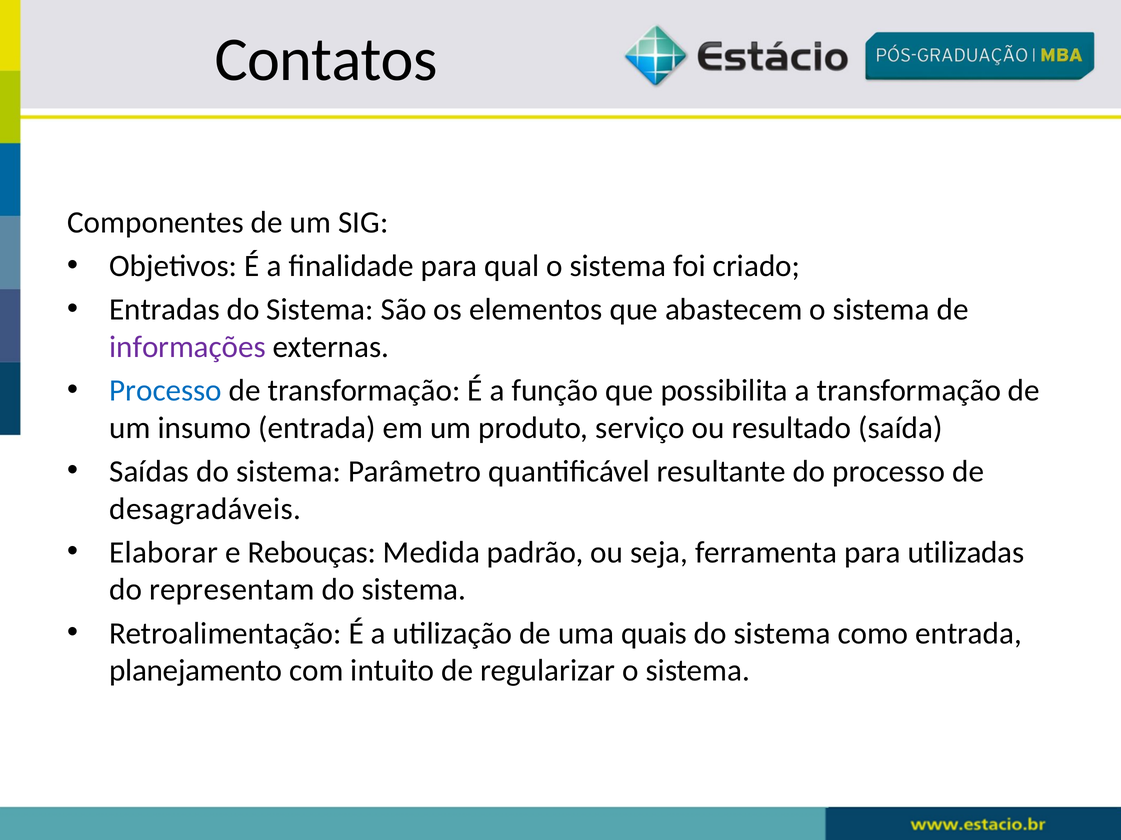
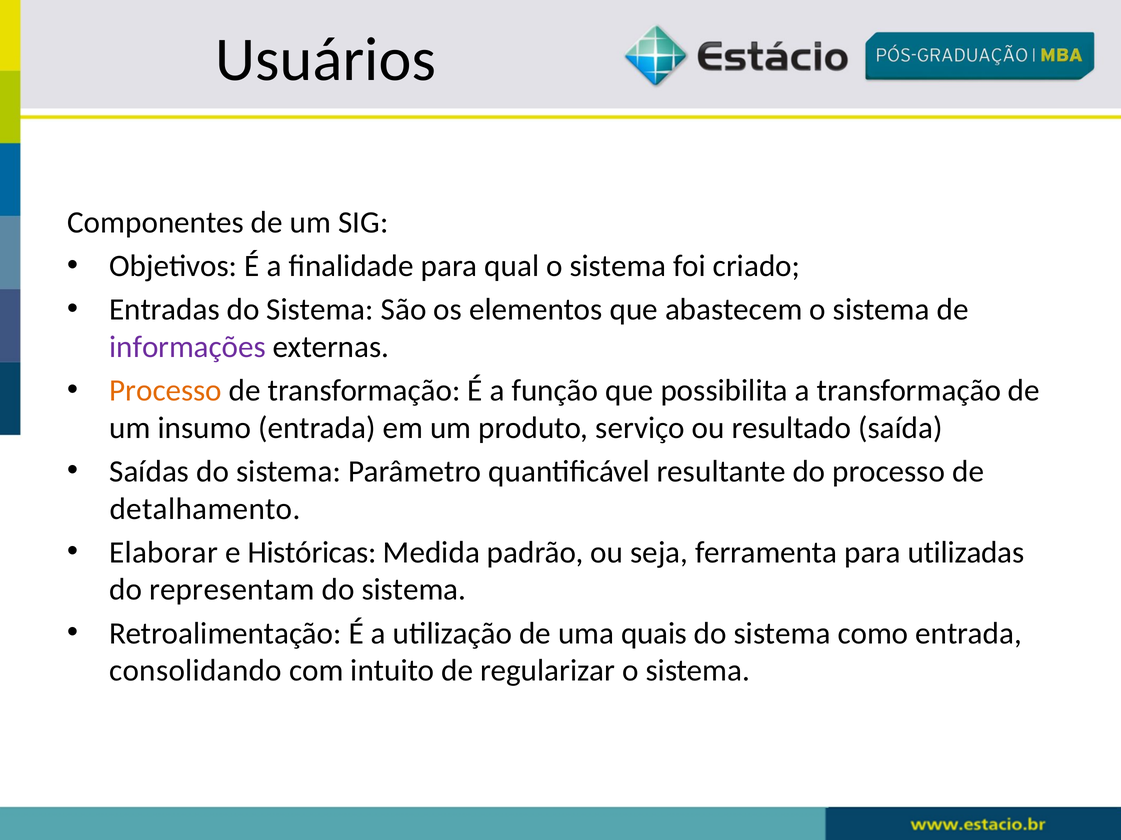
Contatos: Contatos -> Usuários (326, 60)
Processo colour: blue -> orange (166, 391)
desagradáveis: desagradáveis -> detalhamento (205, 509)
Rebouças: Rebouças -> Históricas (312, 553)
planejamento: planejamento -> consolidando (196, 671)
